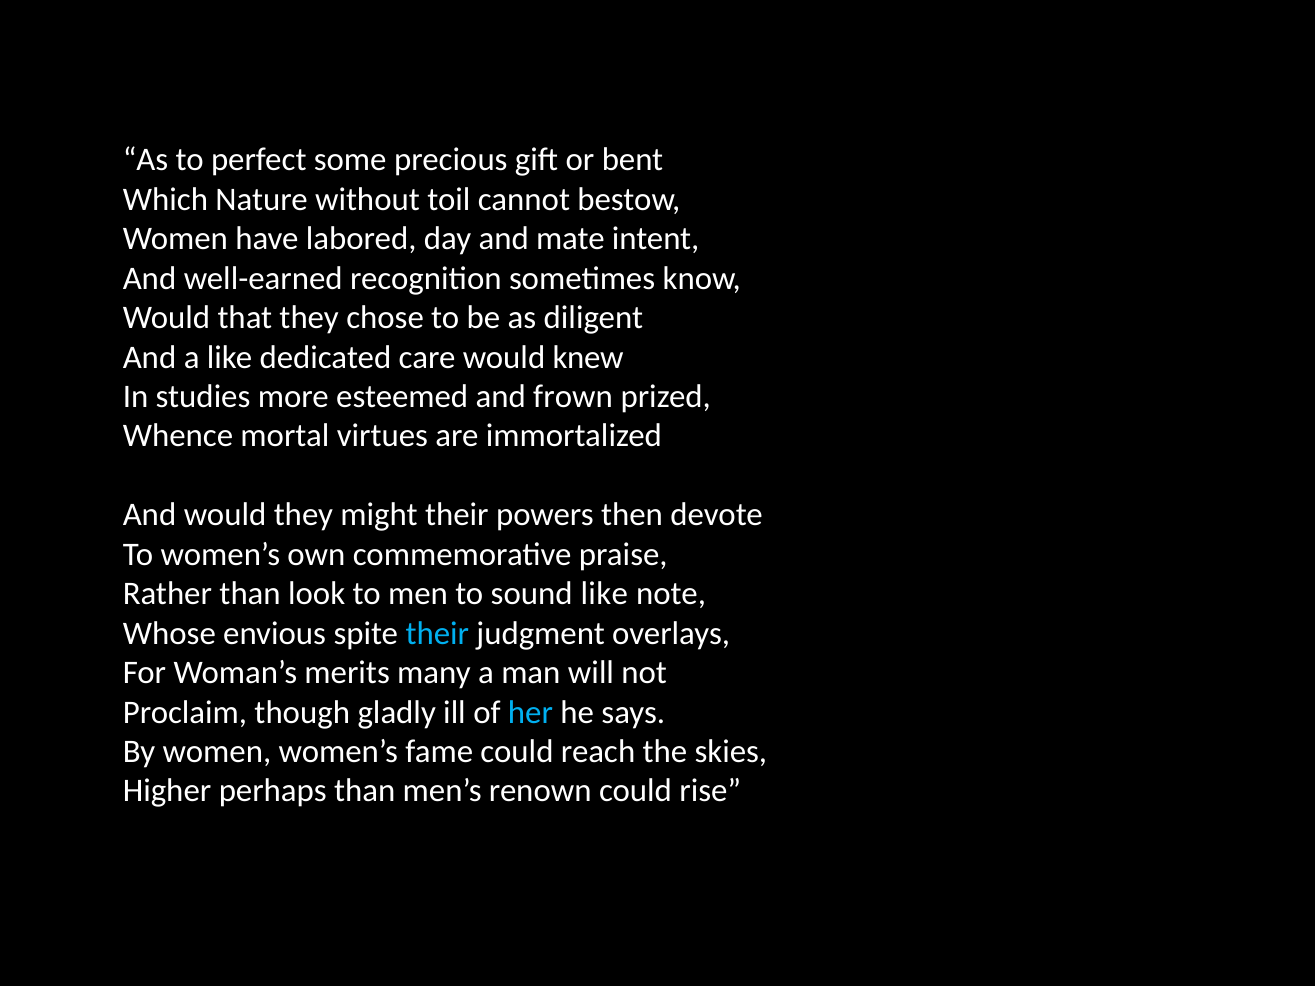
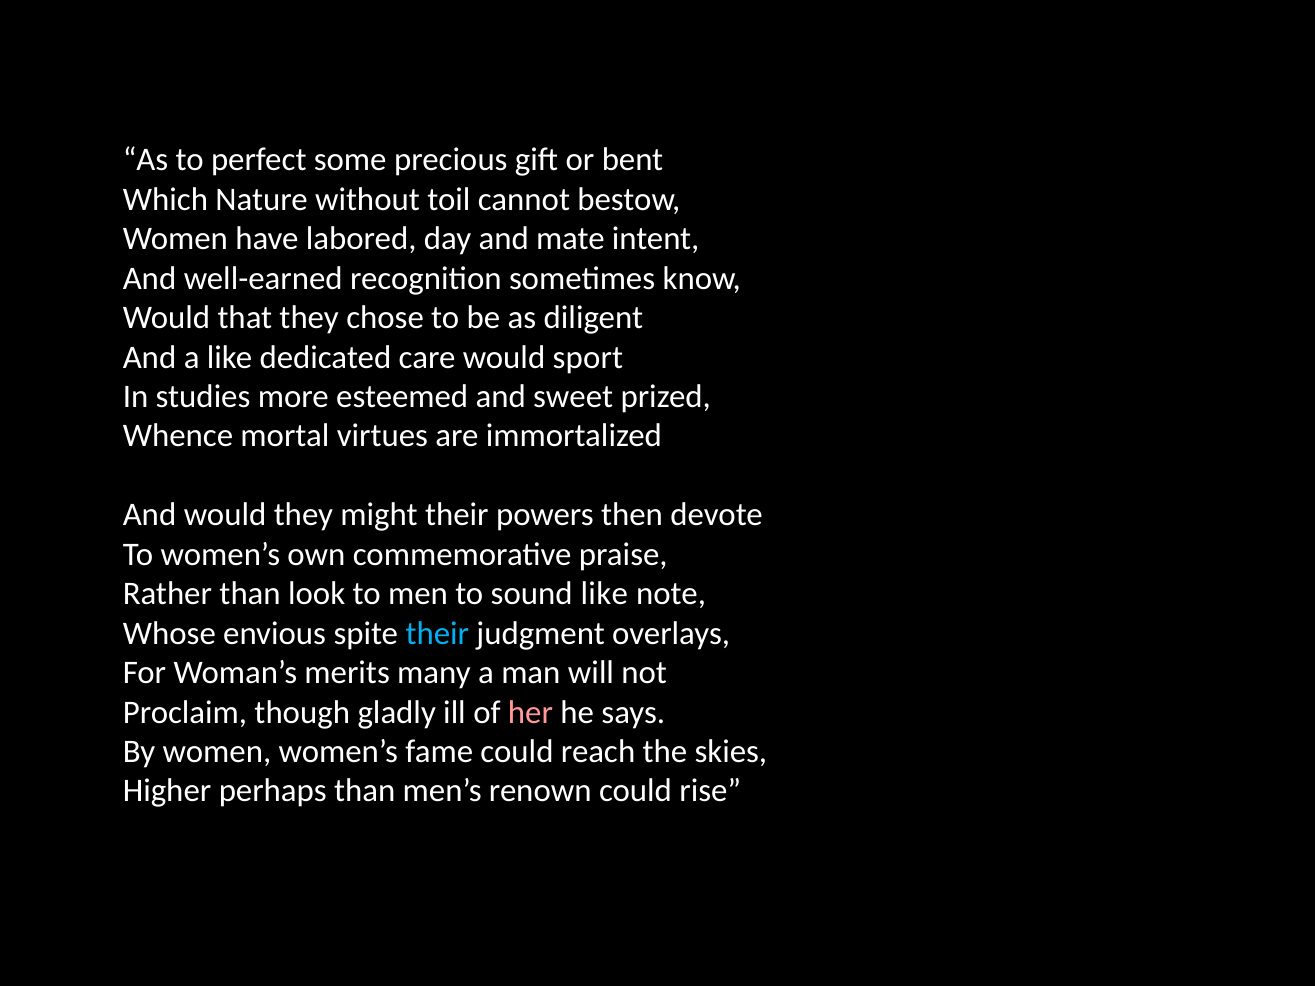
knew: knew -> sport (588, 357)
frown: frown -> sweet (573, 397)
her colour: light blue -> pink (530, 712)
